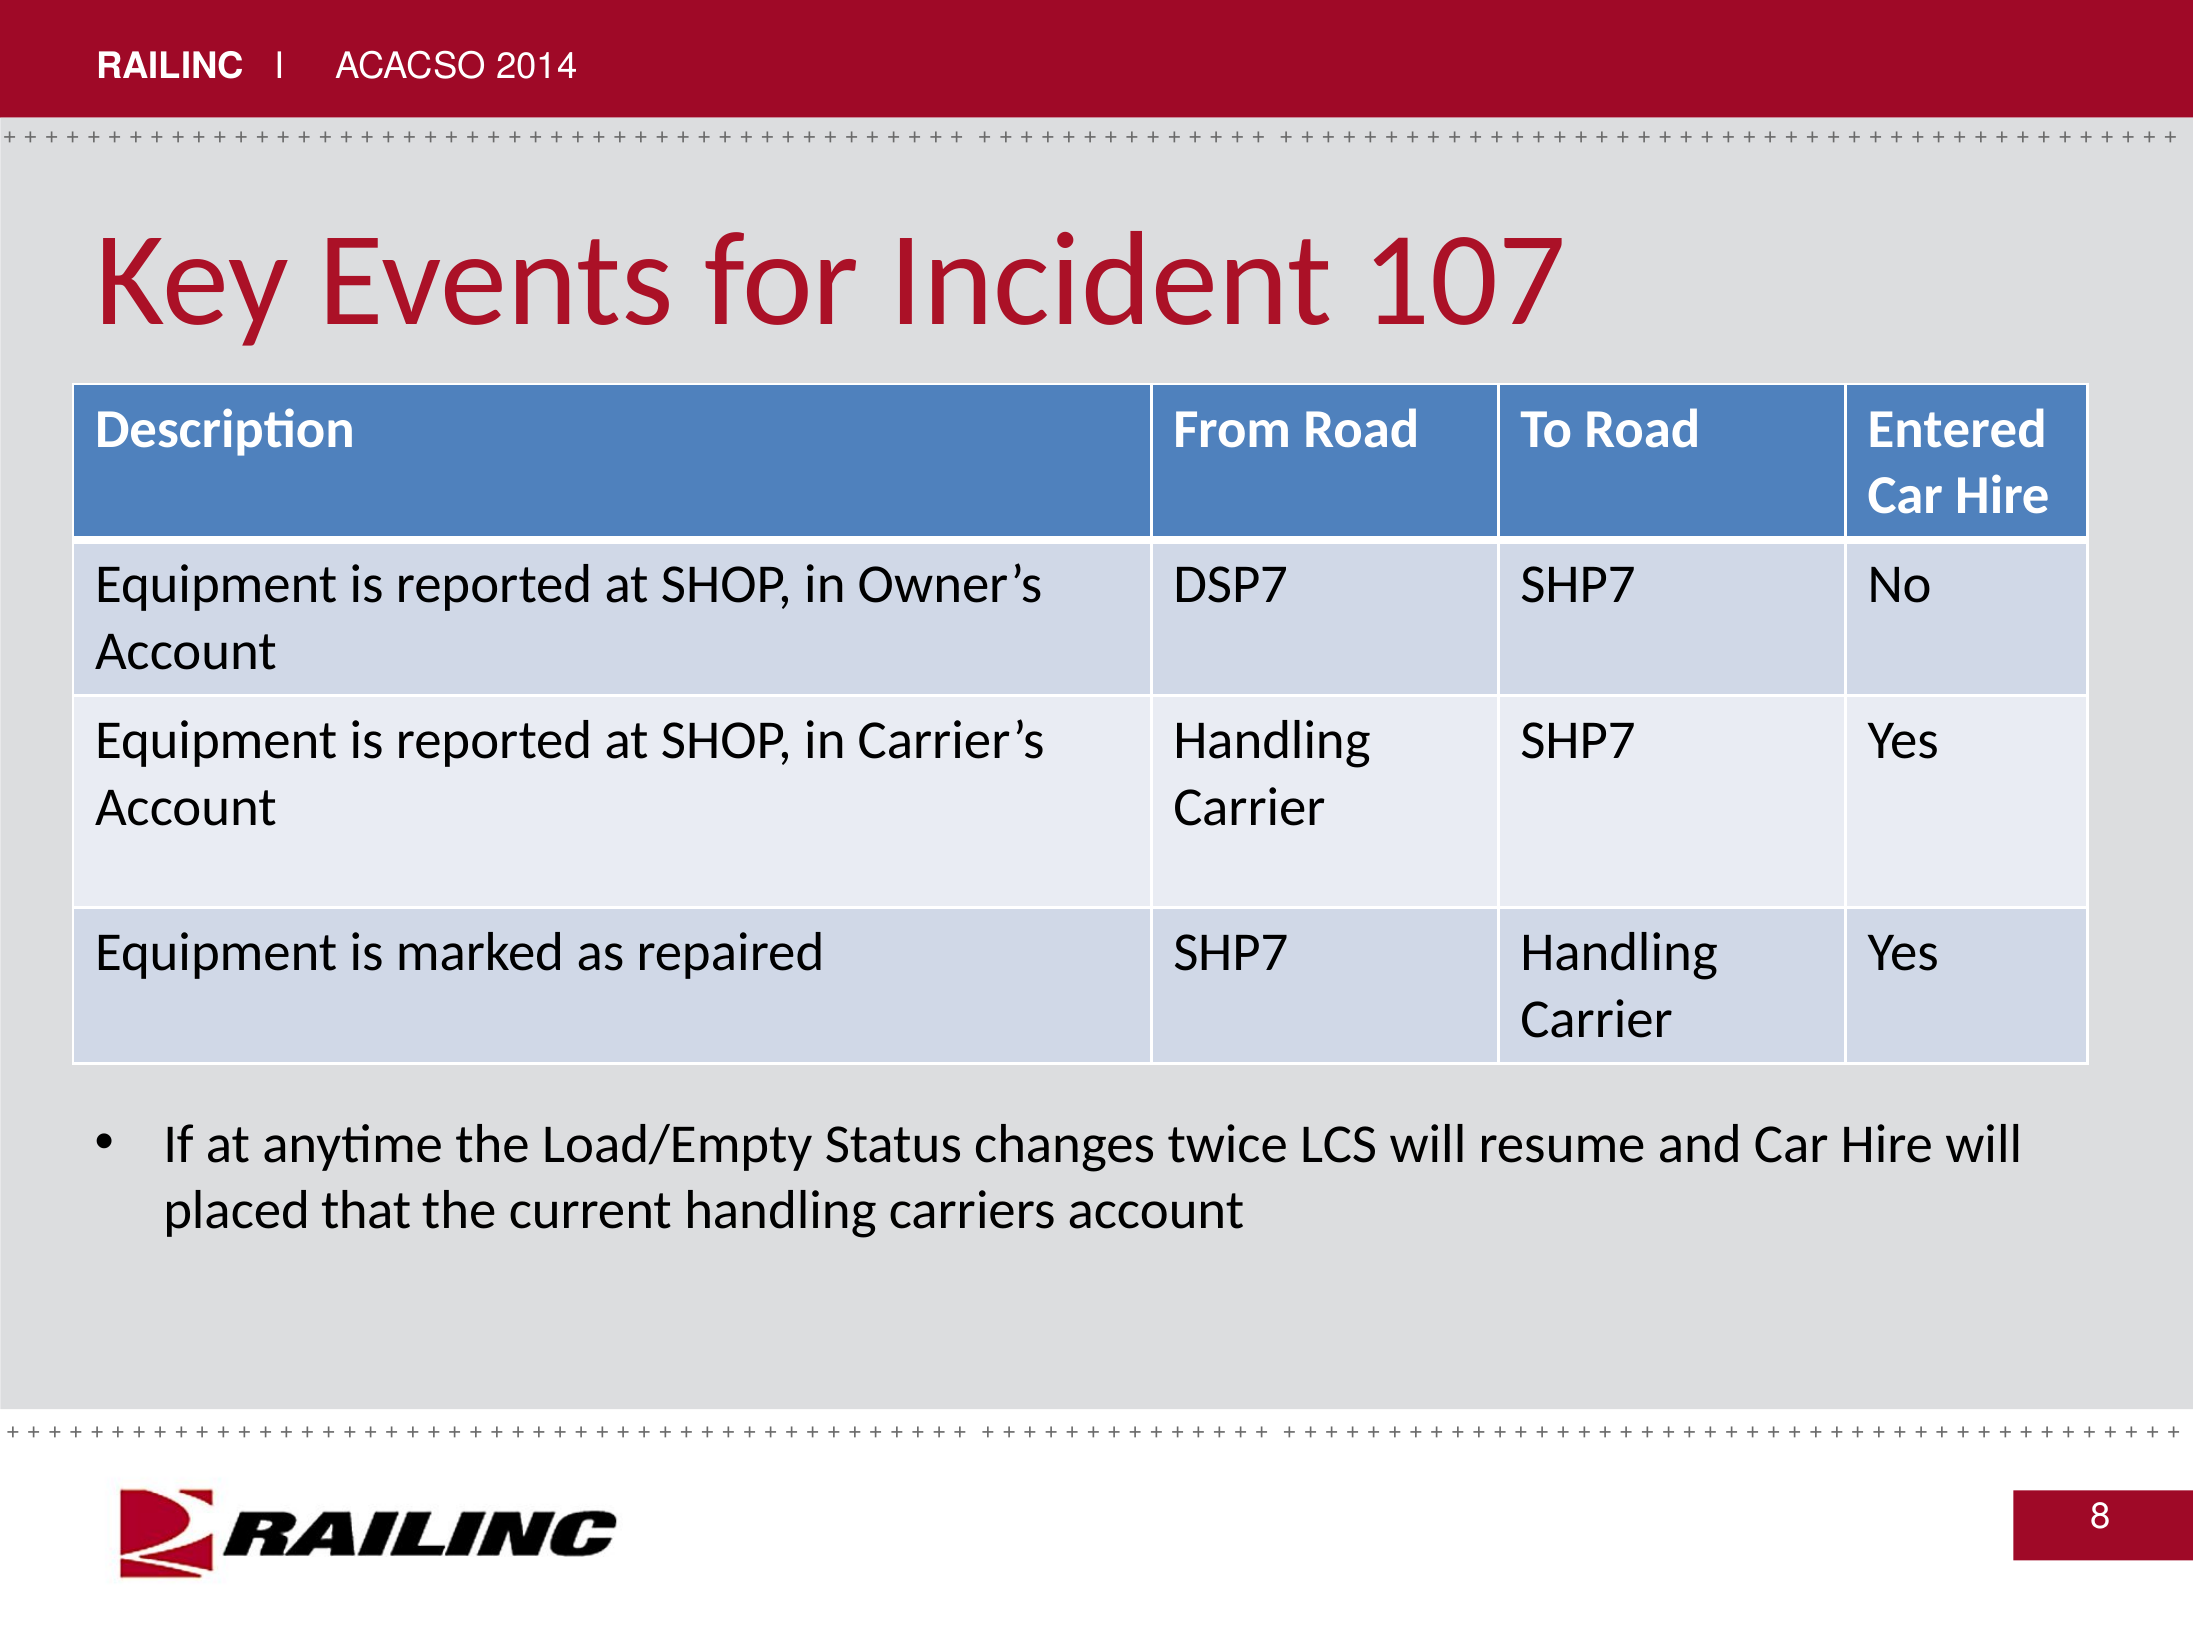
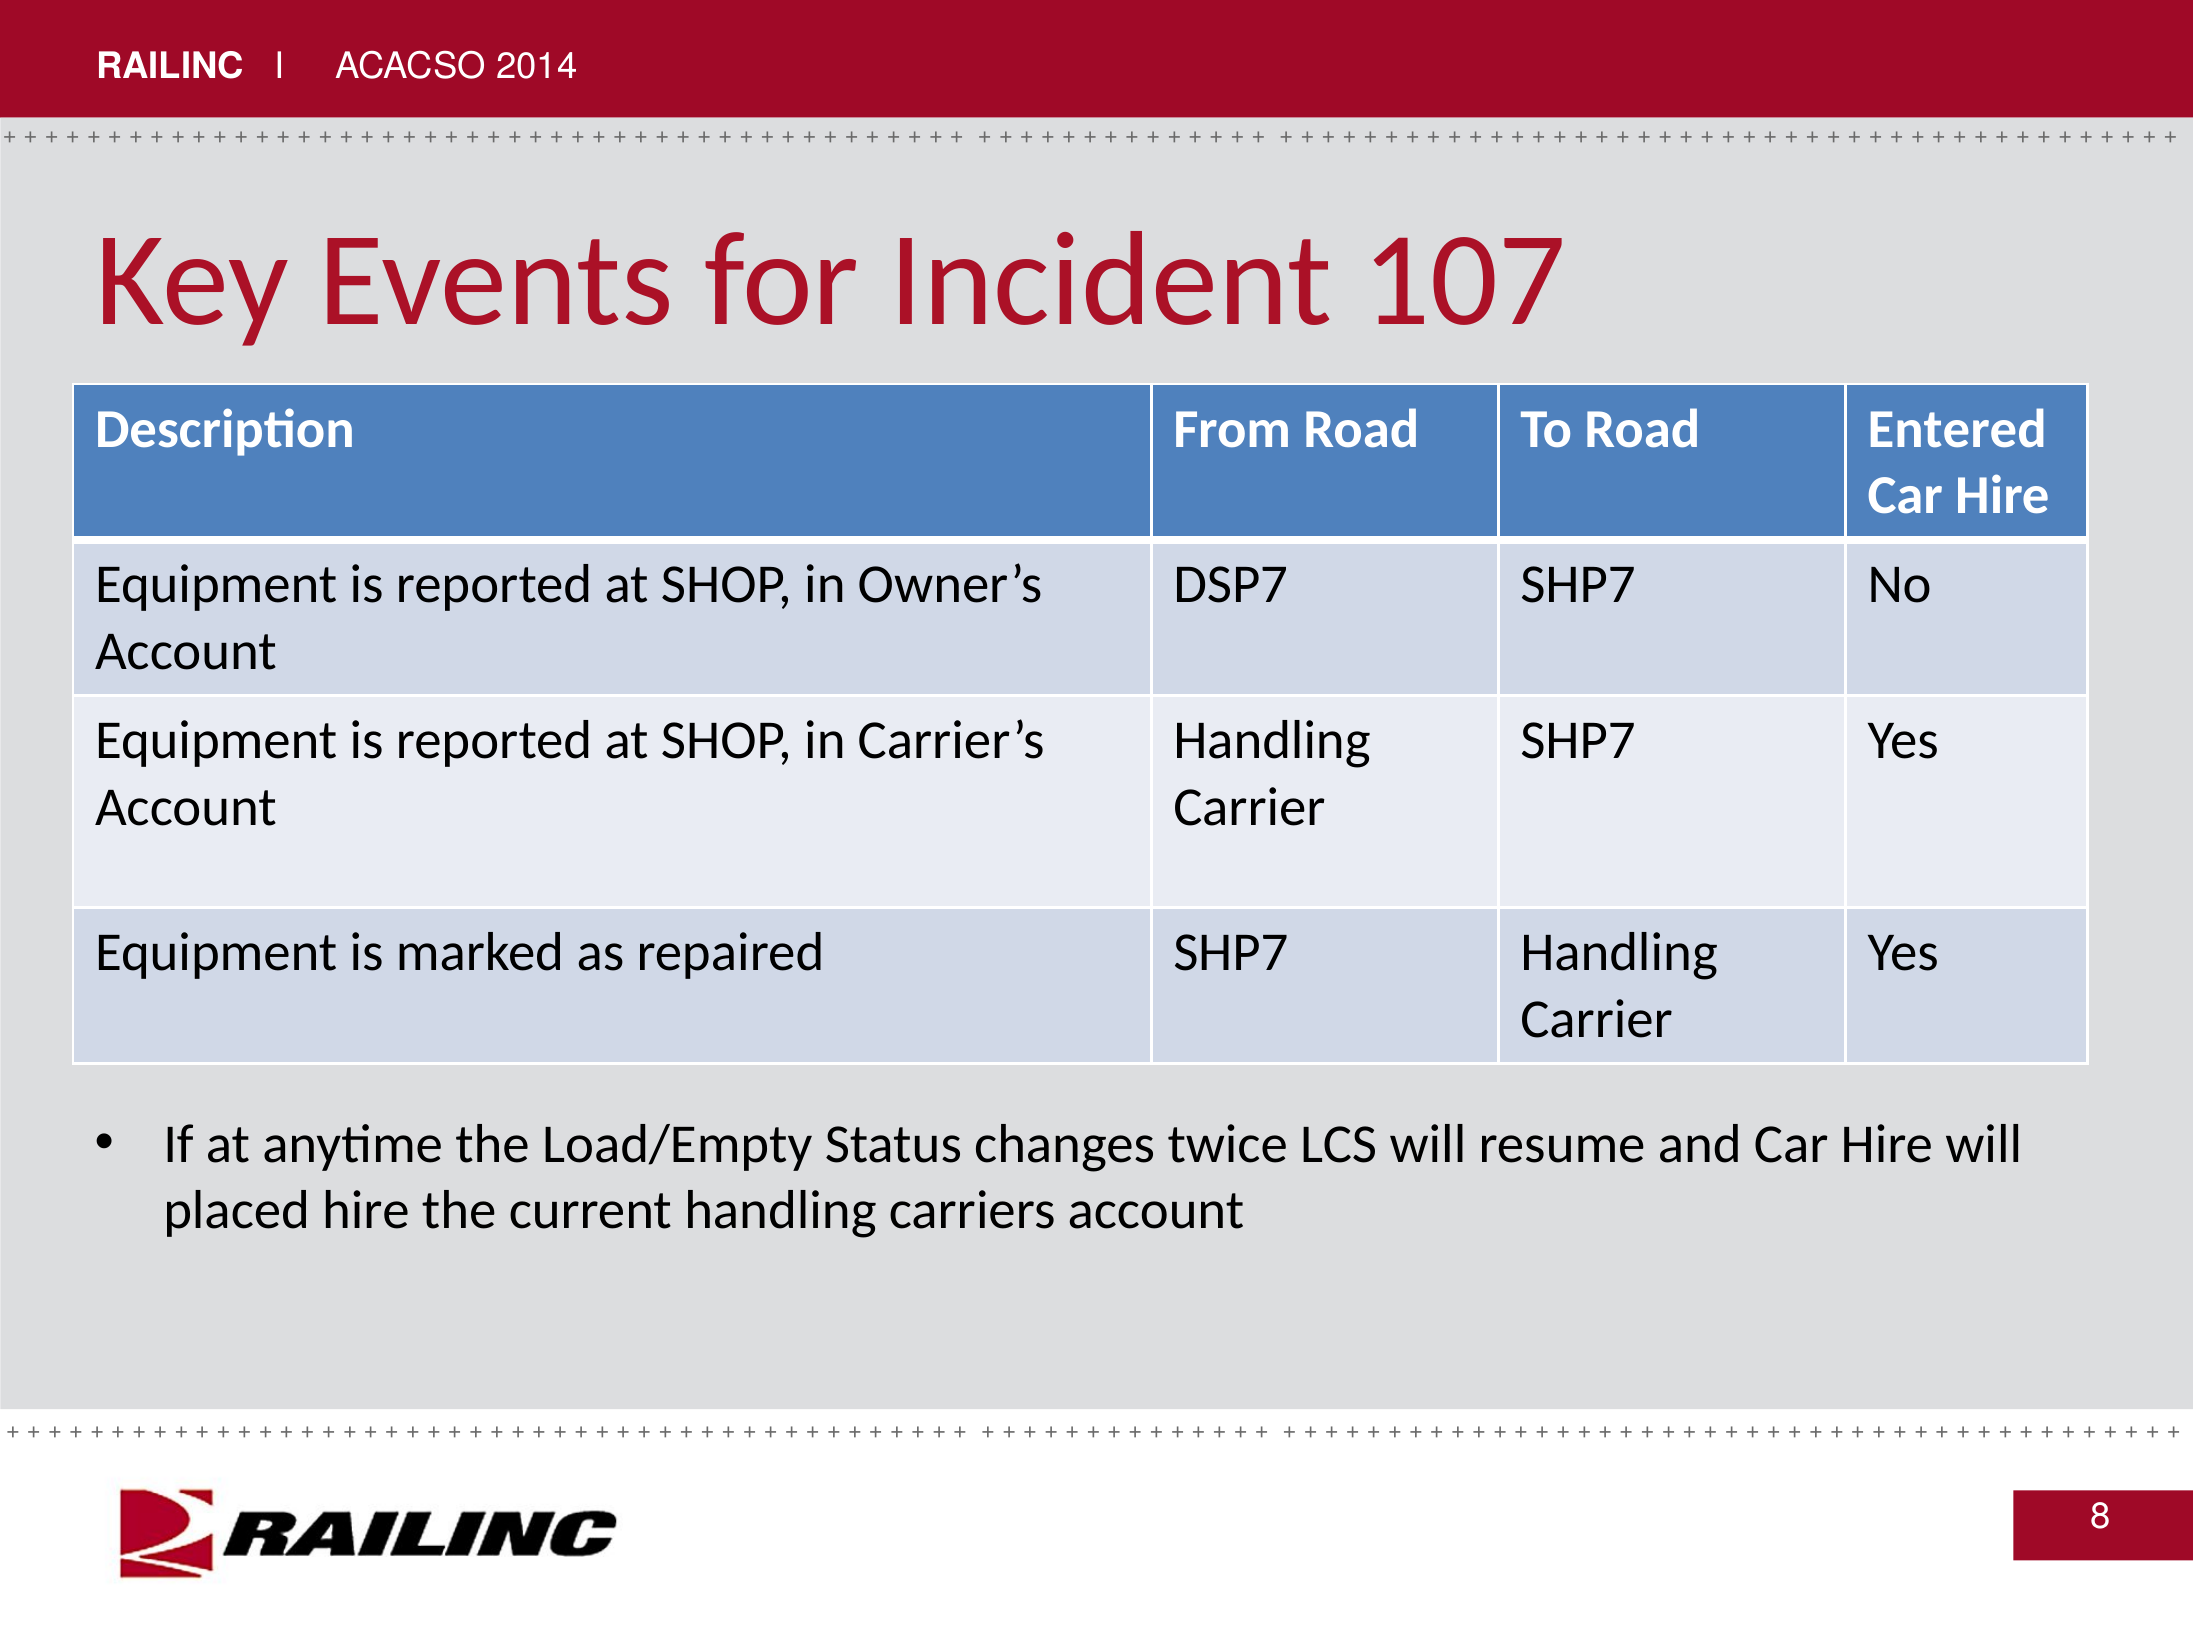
placed that: that -> hire (366, 1210)
